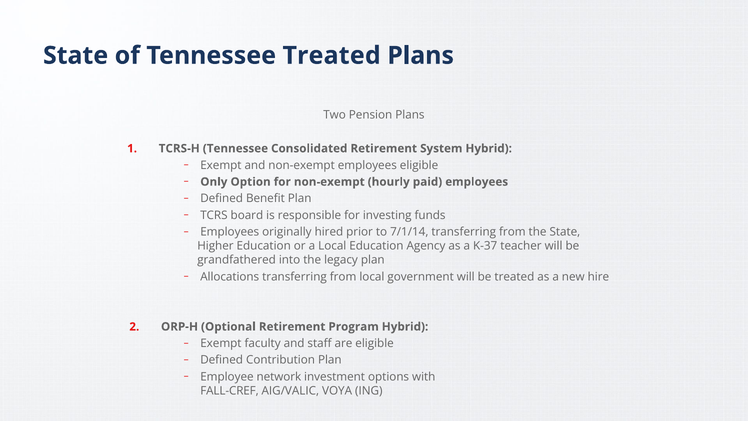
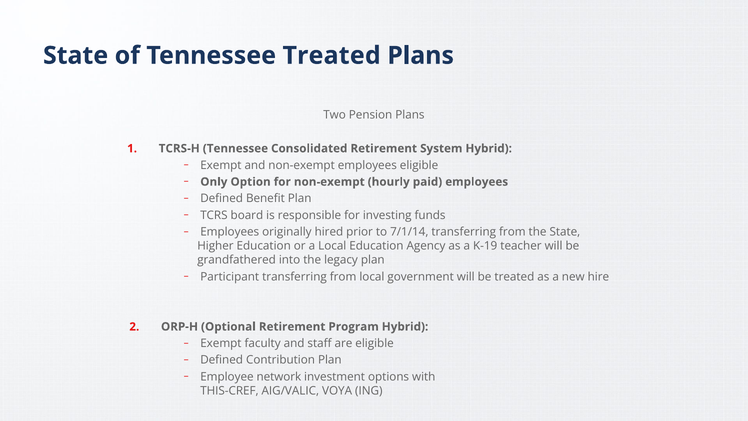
K-37: K-37 -> K-19 (485, 246)
Allocations: Allocations -> Participant (230, 276)
FALL-CREF: FALL-CREF -> THIS-CREF (229, 391)
